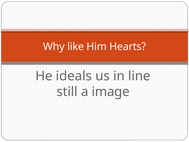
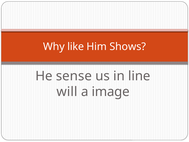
Hearts: Hearts -> Shows (128, 47)
ideals: ideals -> sense (74, 76)
still: still -> will (67, 92)
